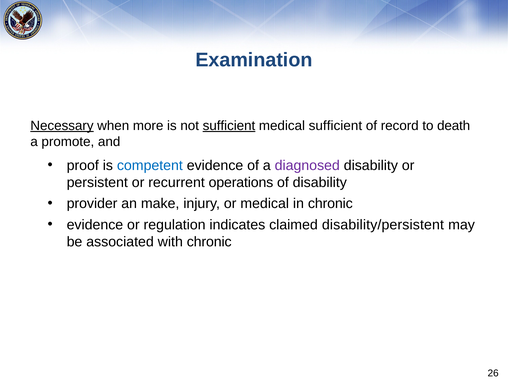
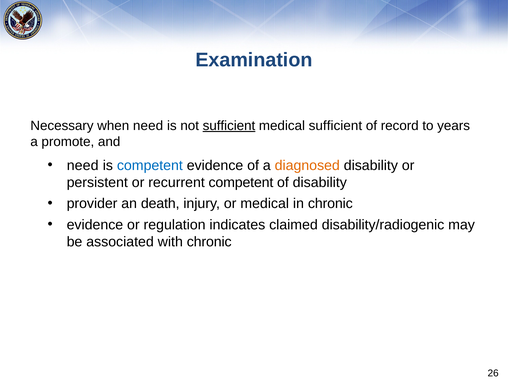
Necessary underline: present -> none (62, 126)
when more: more -> need (148, 126)
death: death -> years (454, 126)
proof: proof -> need (83, 165)
diagnosed colour: purple -> orange (307, 165)
recurrent operations: operations -> competent (241, 182)
make: make -> death (160, 204)
disability/persistent: disability/persistent -> disability/radiogenic (383, 225)
